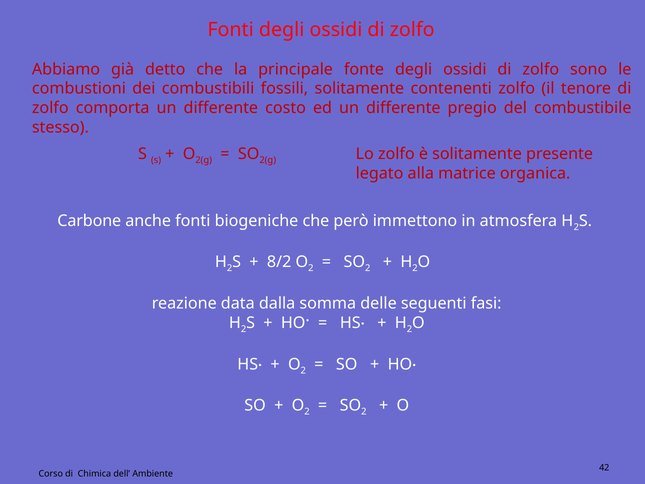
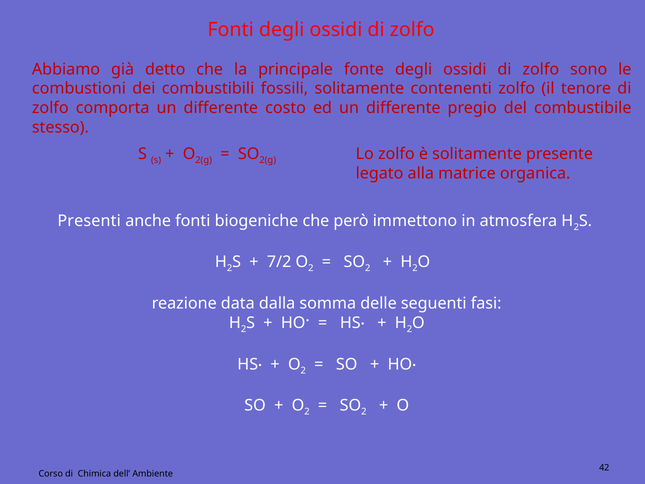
Carbone: Carbone -> Presenti (89, 221)
8/2: 8/2 -> 7/2 (279, 262)
